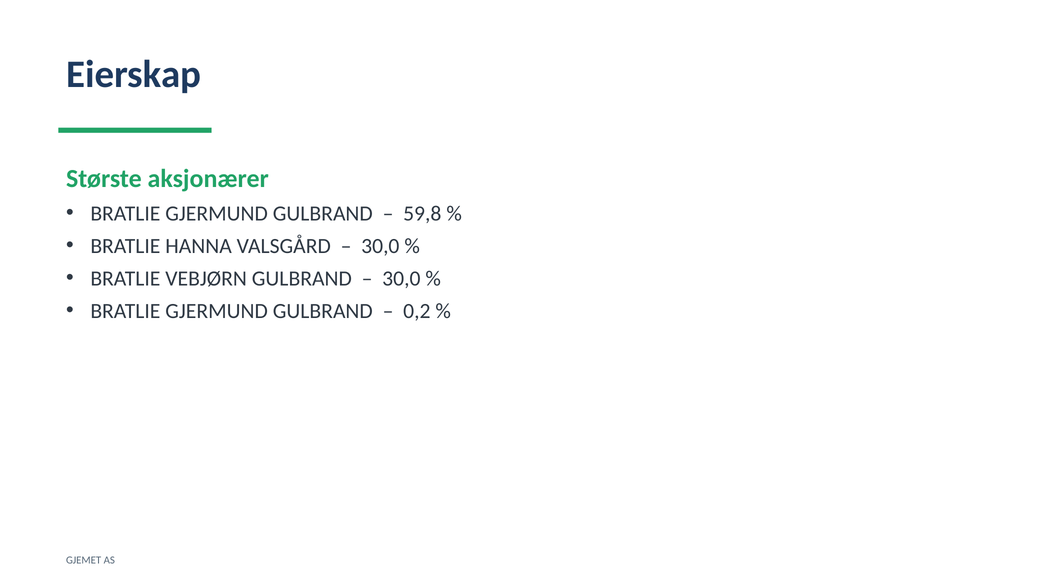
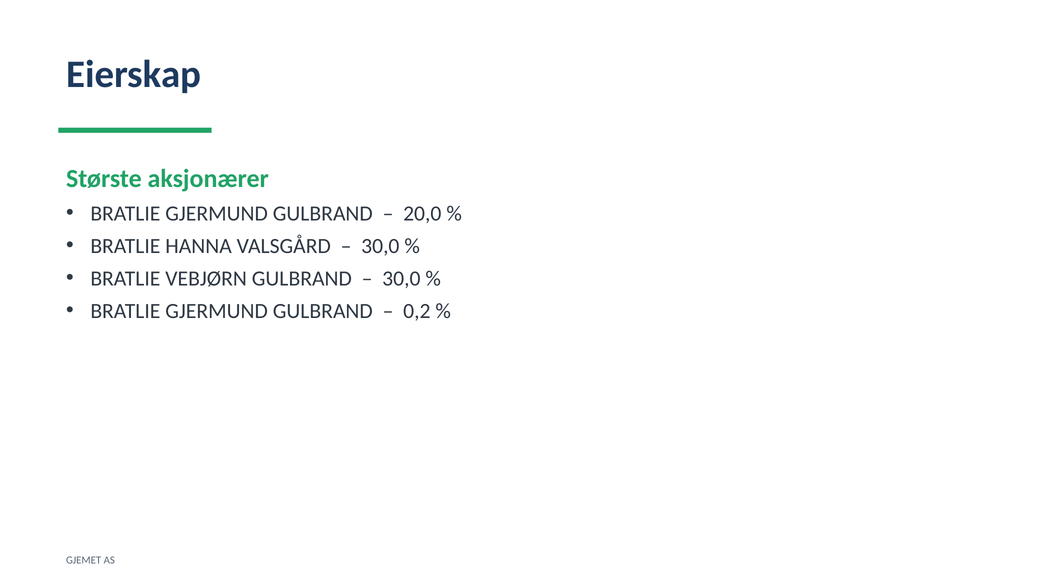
59,8: 59,8 -> 20,0 (422, 213)
